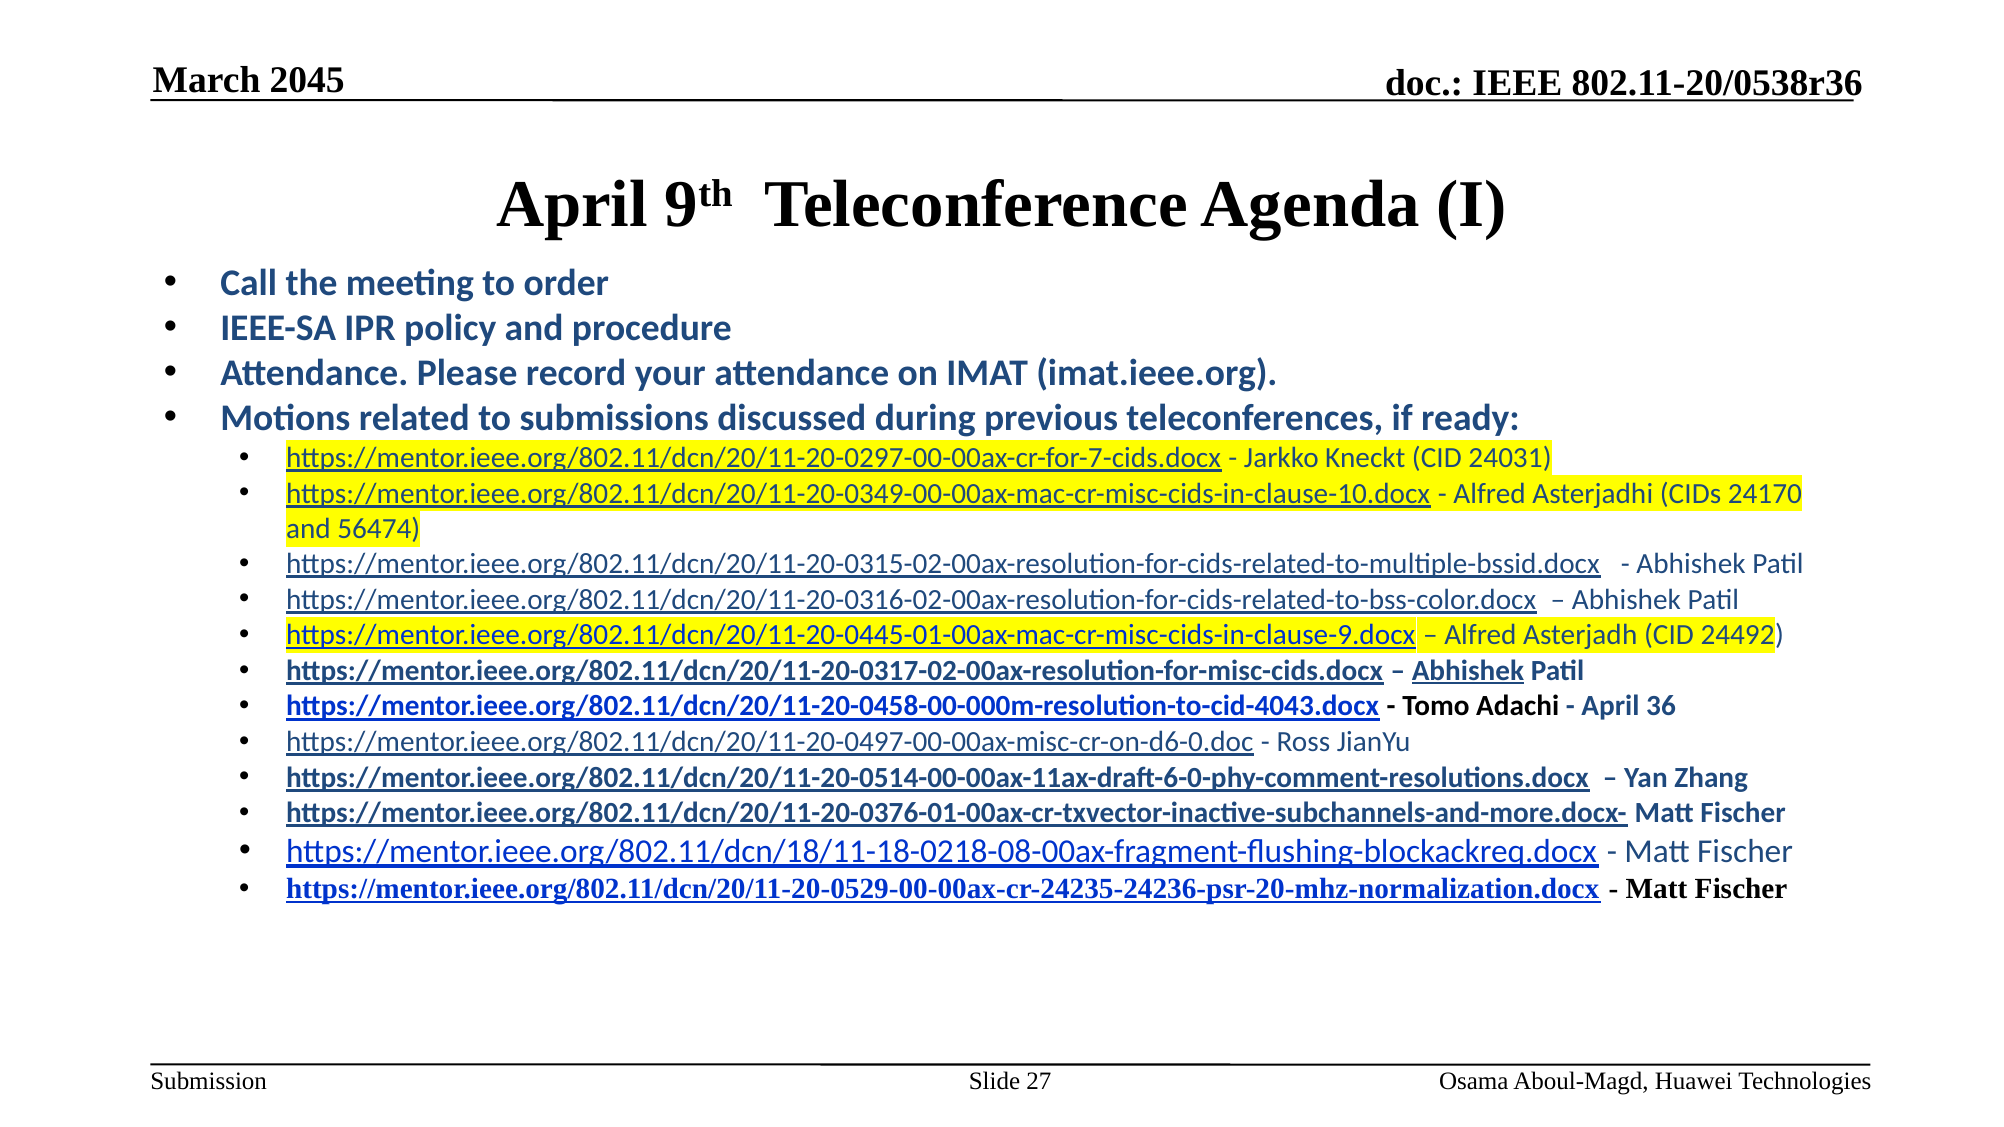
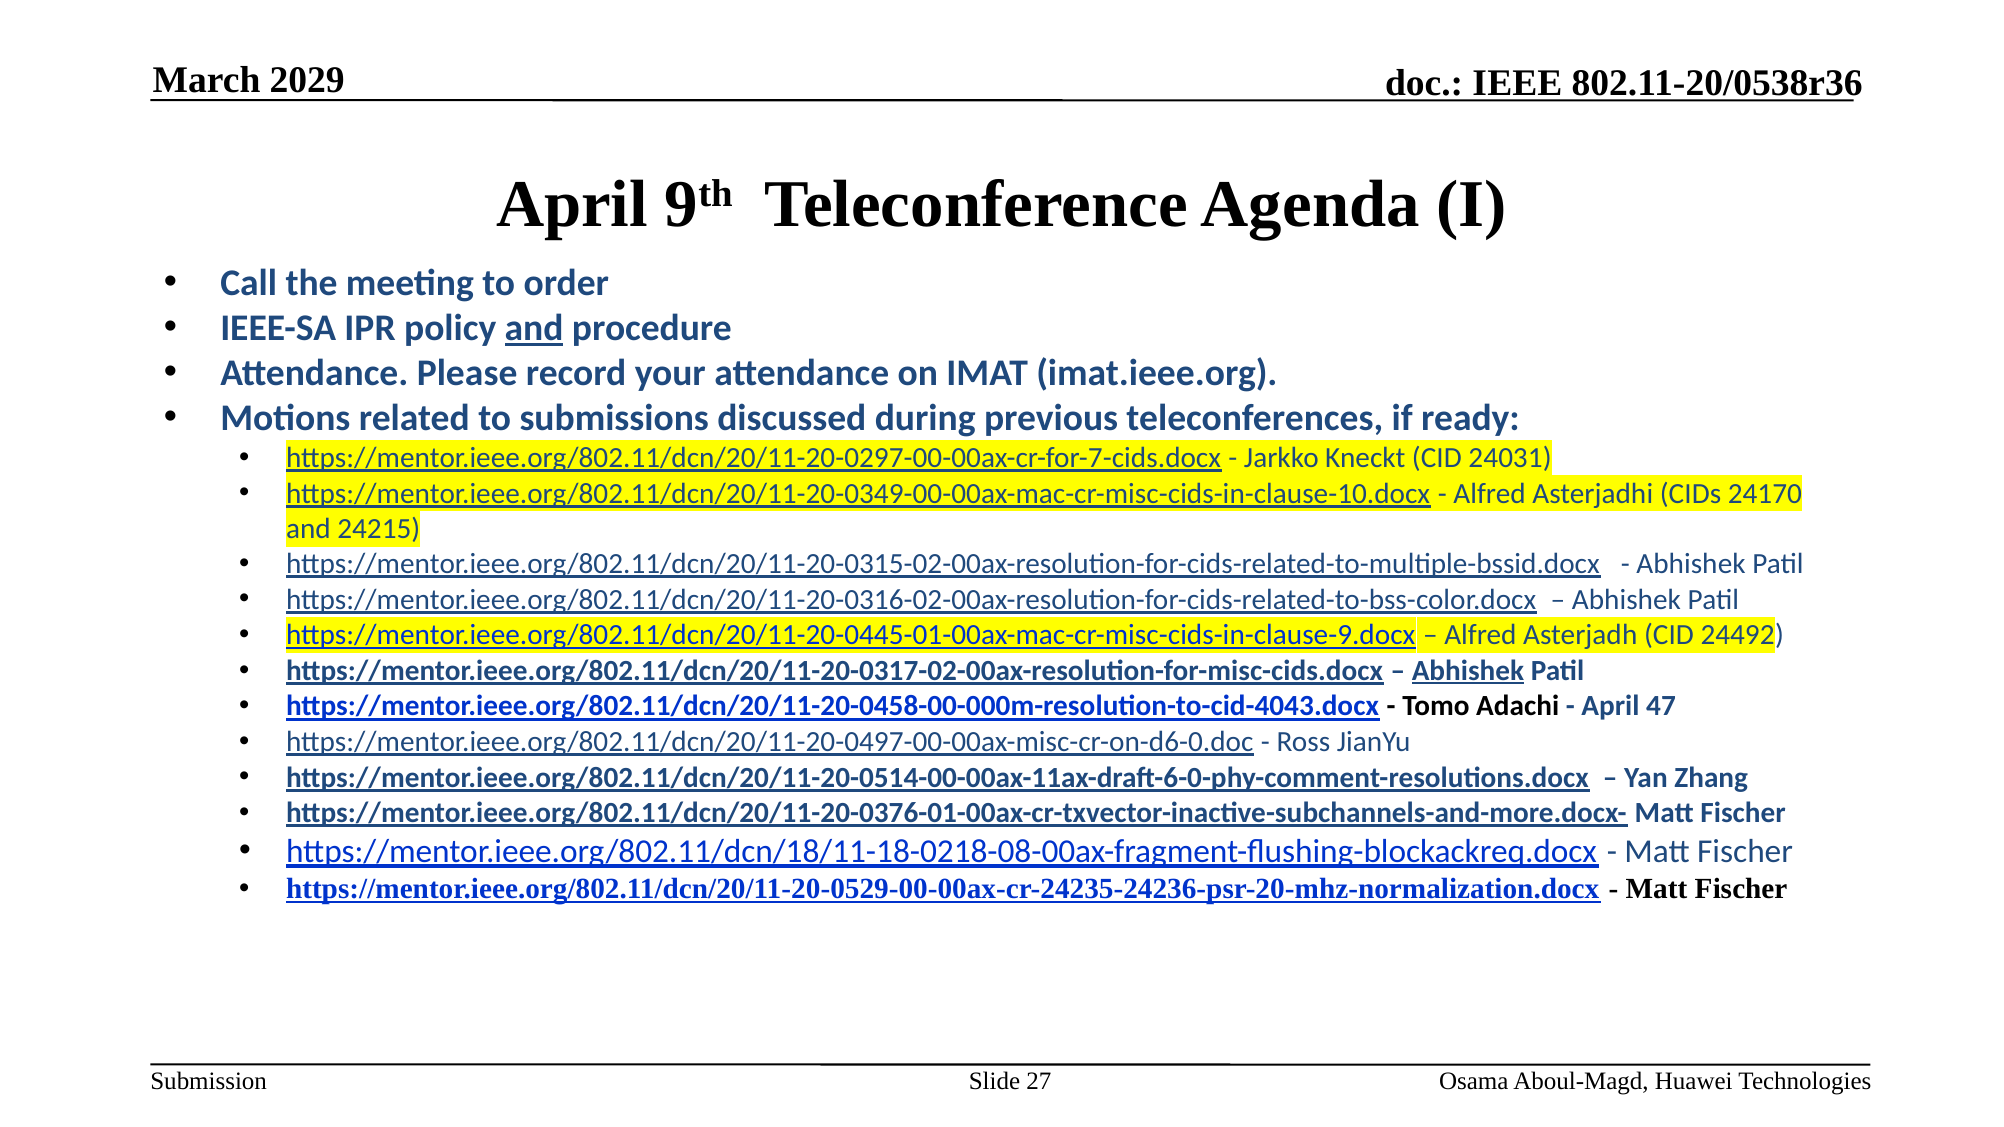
2045: 2045 -> 2029 (307, 80)
and underline: none -> present (534, 328)
56474: 56474 -> 24215 (379, 529)
36: 36 -> 47 (1661, 706)
